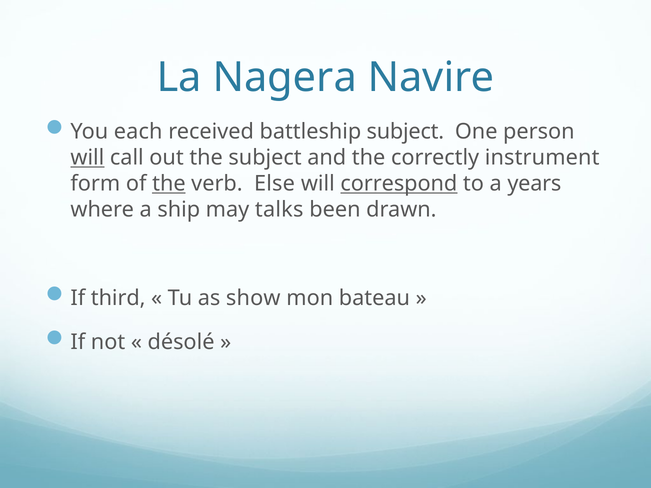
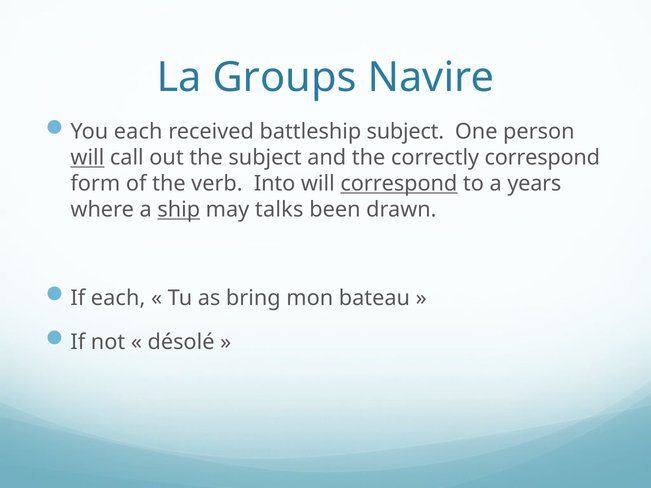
Nagera: Nagera -> Groups (285, 78)
correctly instrument: instrument -> correspond (542, 158)
the underline: present -> none (169, 184)
Else: Else -> Into (275, 184)
ship underline: none -> present (179, 210)
If third: third -> each (118, 298)
show: show -> bring (253, 298)
